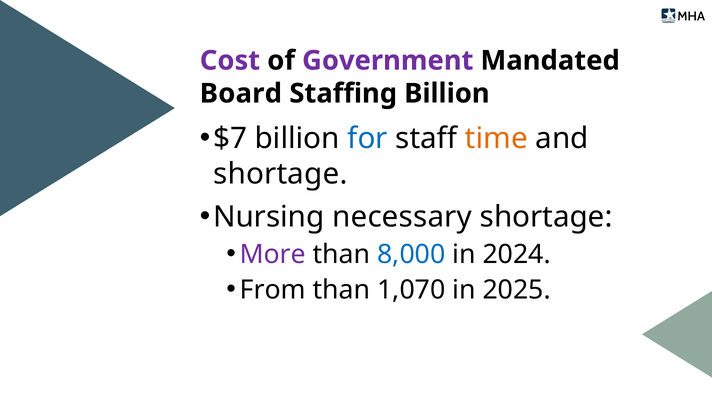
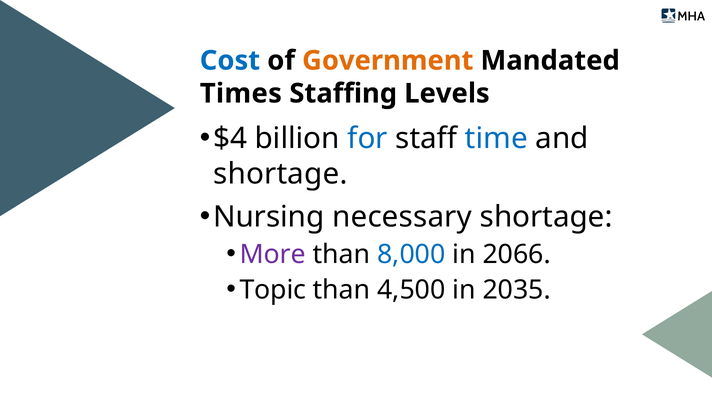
Cost colour: purple -> blue (230, 61)
Government colour: purple -> orange (388, 61)
Board: Board -> Times (241, 94)
Staffing Billion: Billion -> Levels (447, 94)
$7: $7 -> $4 (230, 139)
time colour: orange -> blue (496, 139)
2024: 2024 -> 2066 (517, 255)
From: From -> Topic (273, 290)
1,070: 1,070 -> 4,500 (411, 290)
2025: 2025 -> 2035 (517, 290)
